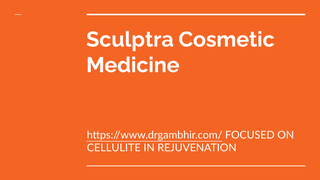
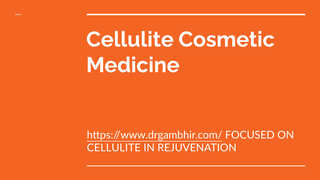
Sculptra: Sculptra -> Cellulite (130, 40)
